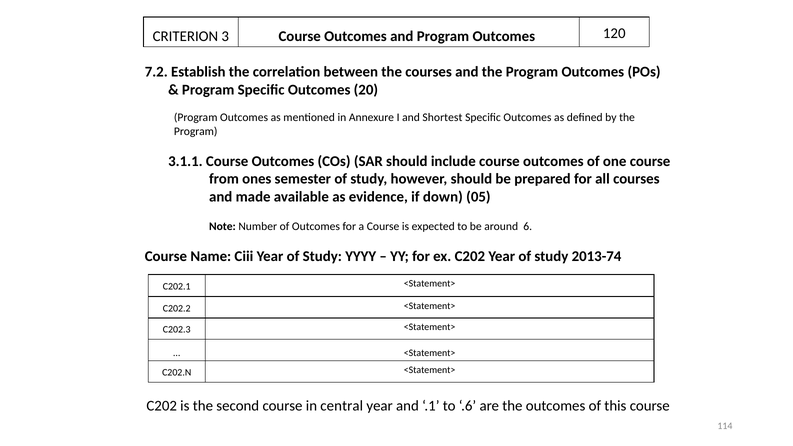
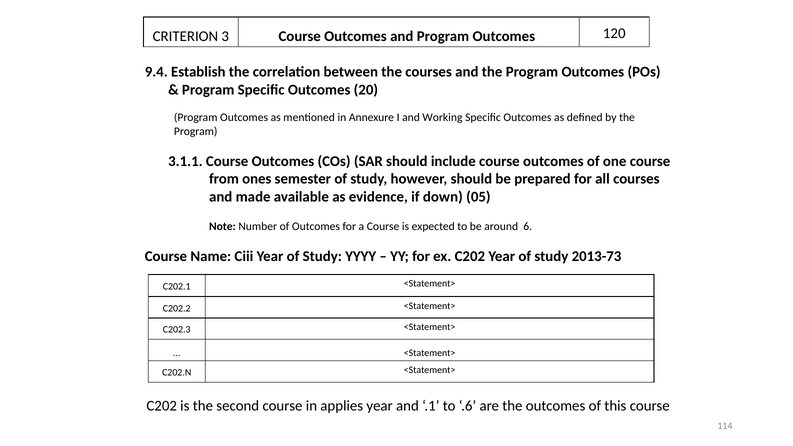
7.2: 7.2 -> 9.4 (156, 72)
Shortest: Shortest -> Working (442, 117)
2013-74: 2013-74 -> 2013-73 (597, 256)
central: central -> applies (342, 406)
